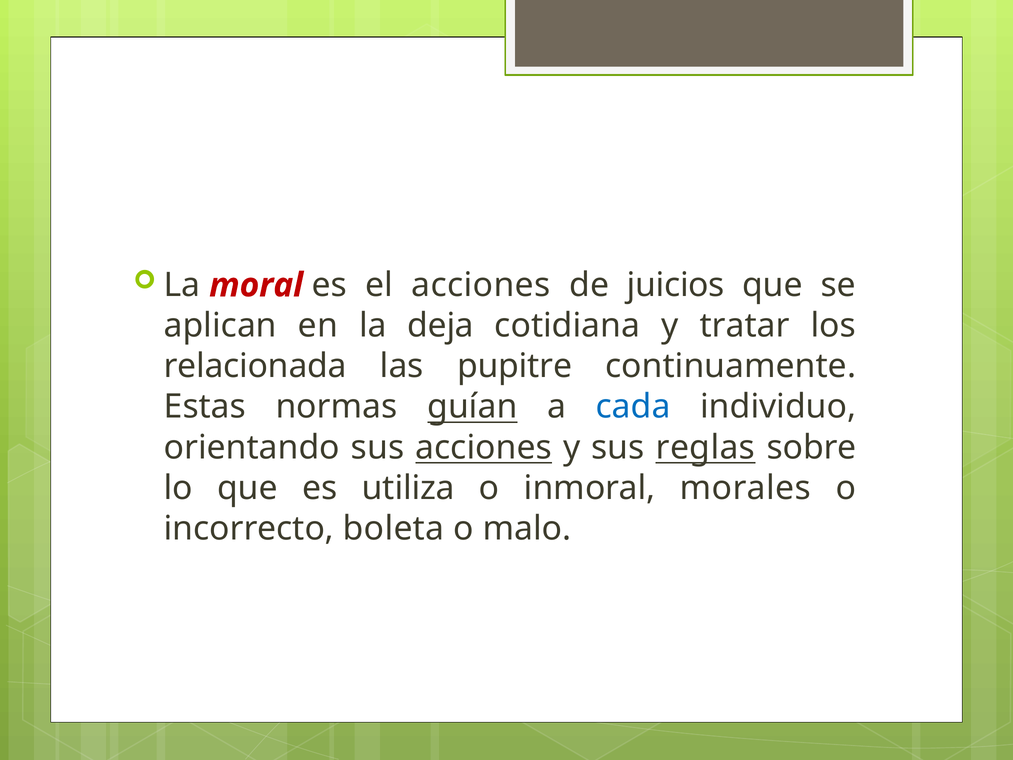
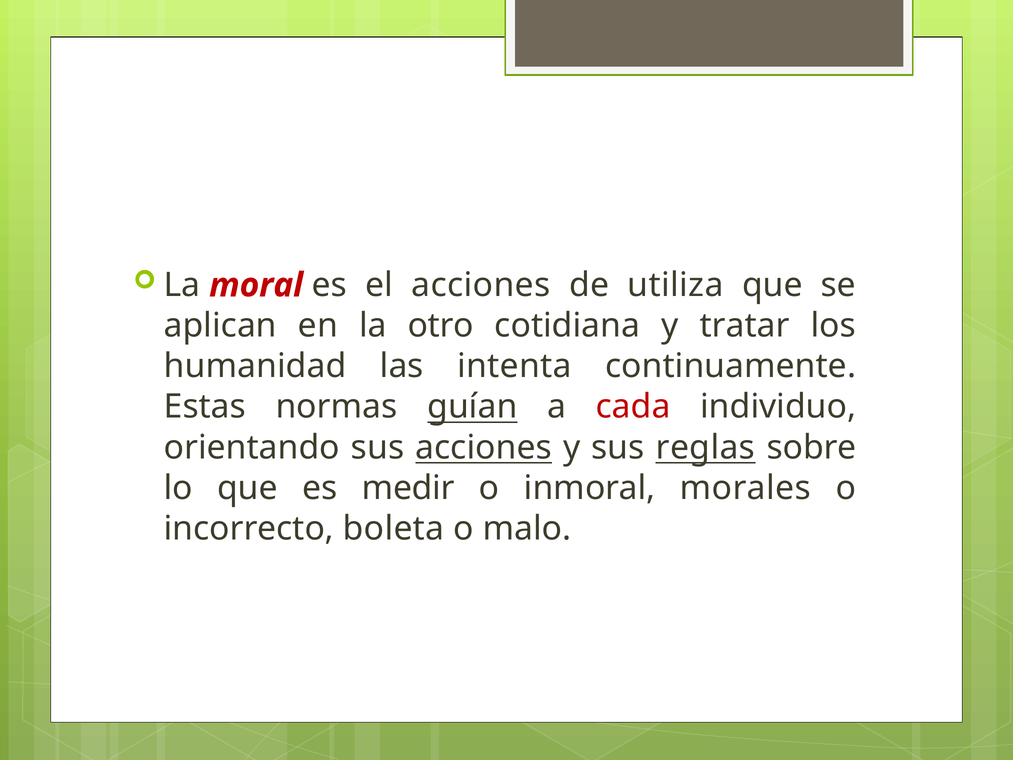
juicios: juicios -> utiliza (675, 285)
deja: deja -> otro (441, 326)
relacionada: relacionada -> humanidad (255, 366)
pupitre: pupitre -> intenta (514, 366)
cada colour: blue -> red (633, 407)
utiliza: utiliza -> medir (408, 488)
